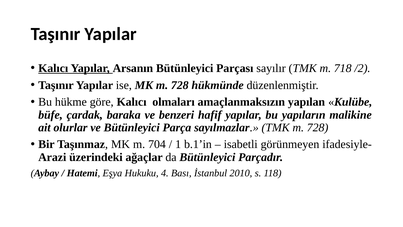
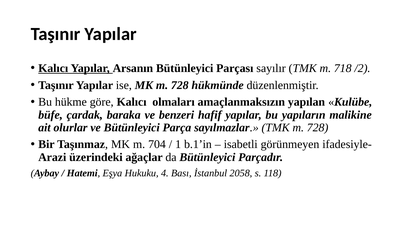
2010: 2010 -> 2058 (241, 173)
